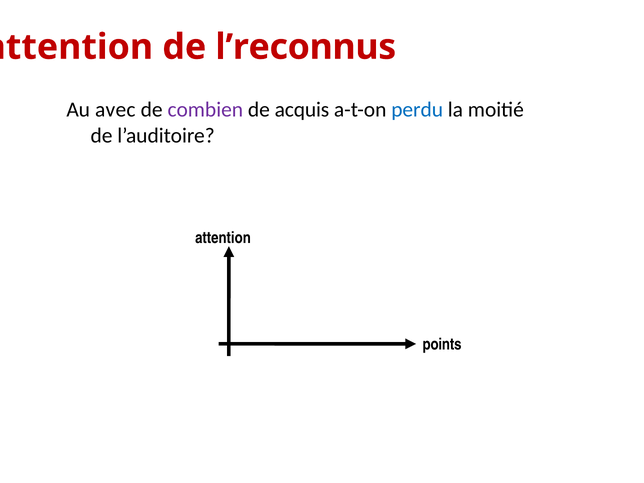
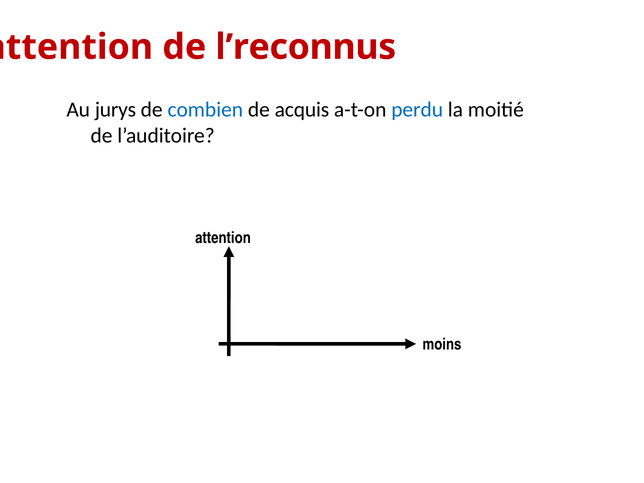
avec: avec -> jurys (115, 110)
combien colour: purple -> blue (205, 110)
points: points -> moins (442, 345)
